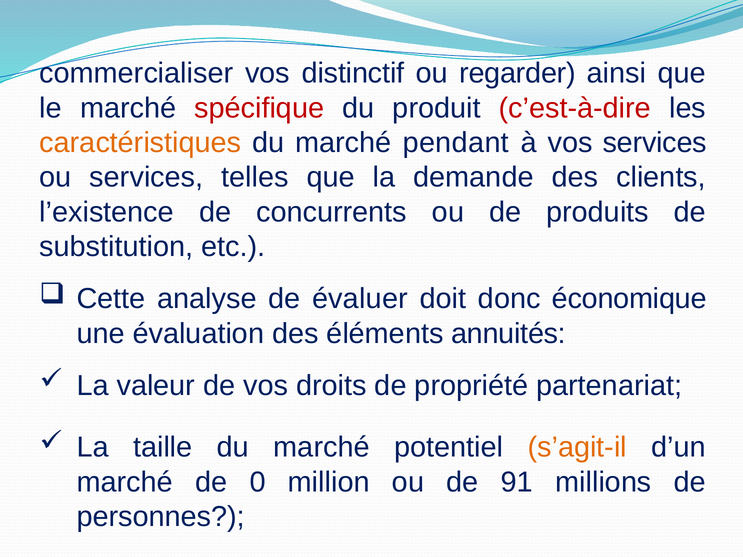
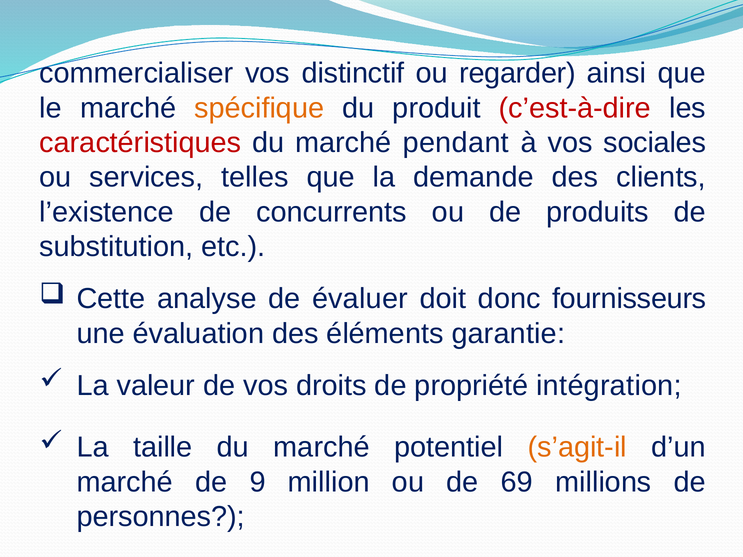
spécifique colour: red -> orange (259, 108)
caractéristiques colour: orange -> red (140, 143)
vos services: services -> sociales (655, 143)
économique: économique -> fournisseurs (629, 299)
annuités: annuités -> garantie (508, 334)
partenariat: partenariat -> intégration (609, 386)
0: 0 -> 9 (258, 482)
91: 91 -> 69 (517, 482)
